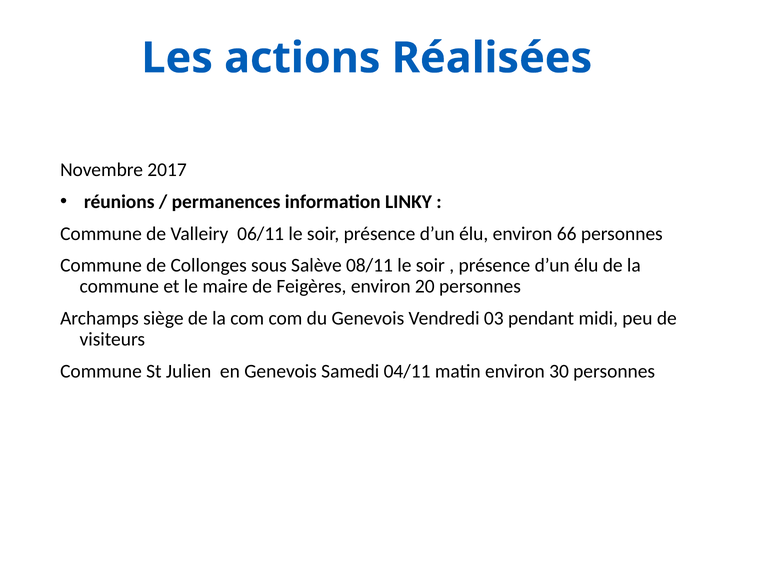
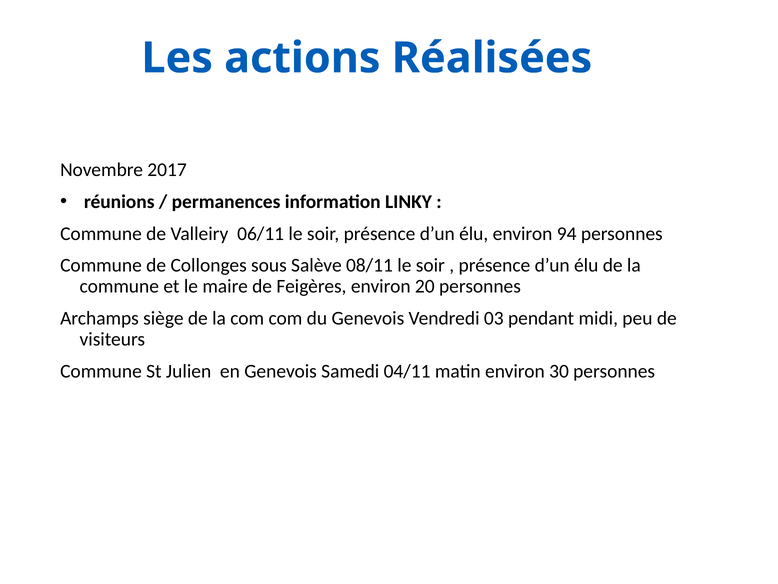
66: 66 -> 94 (567, 233)
